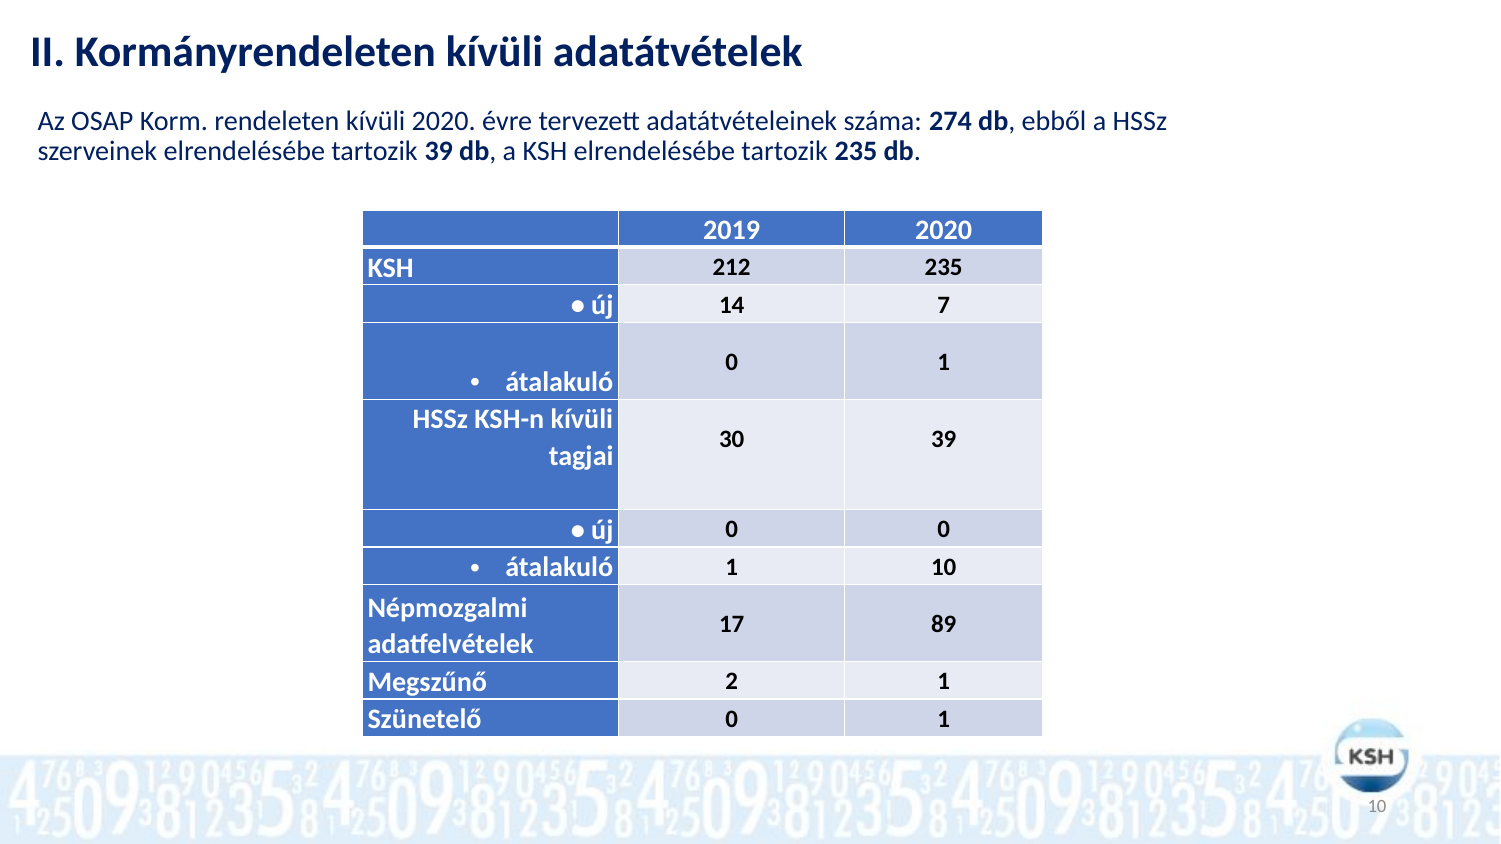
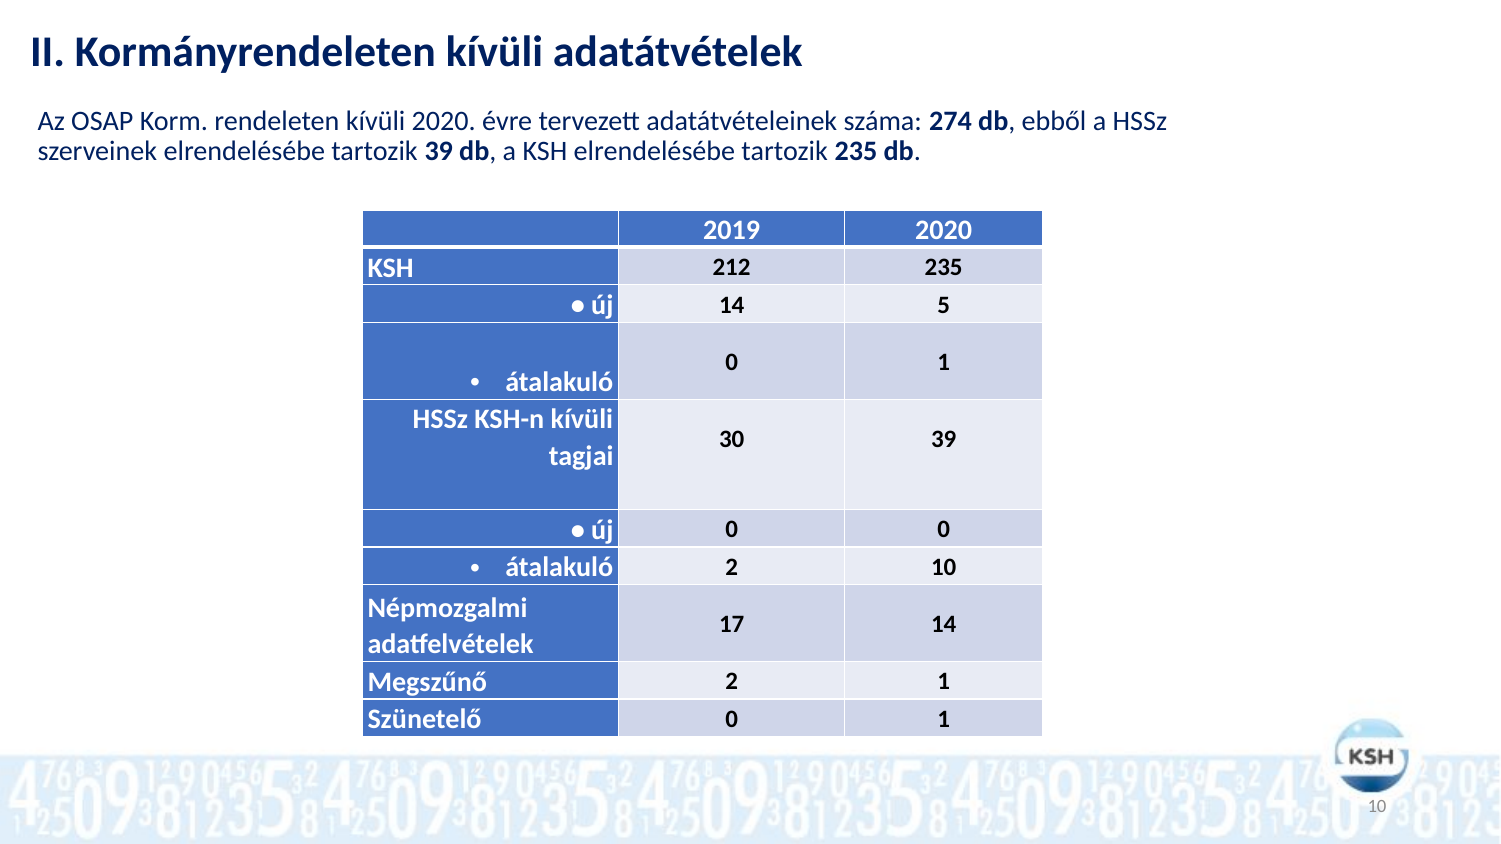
7: 7 -> 5 (944, 305)
átalakuló 1: 1 -> 2 (732, 567)
17 89: 89 -> 14 (944, 625)
